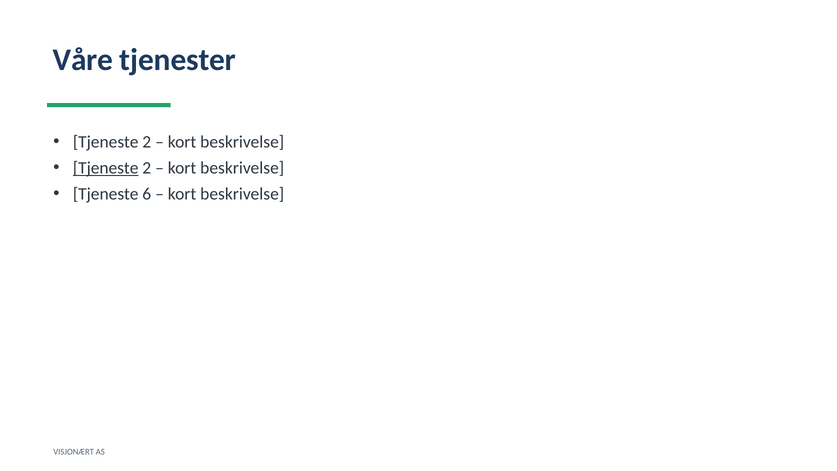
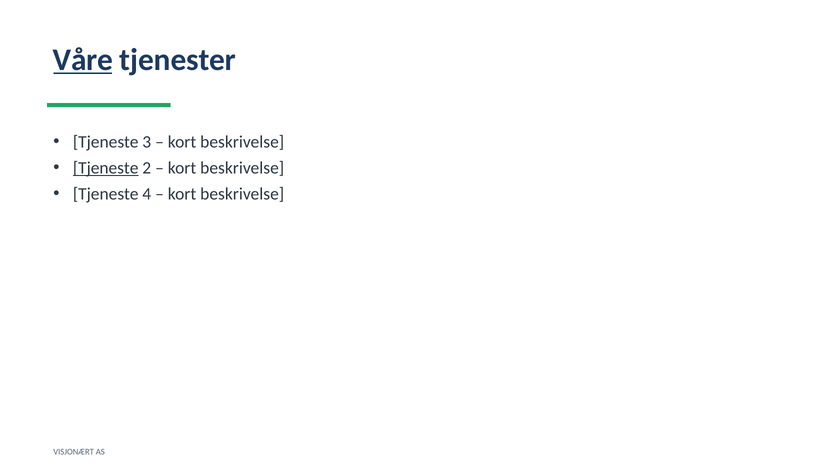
Våre underline: none -> present (83, 60)
2: 2 -> 3 (147, 142)
6: 6 -> 4 (147, 194)
